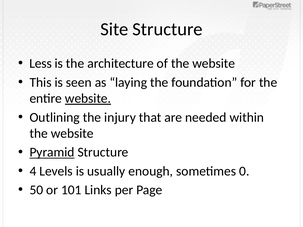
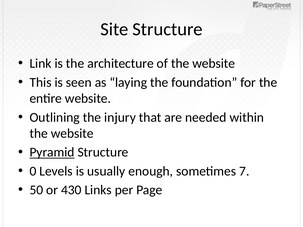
Less: Less -> Link (41, 64)
website underline: present -> none (88, 99)
4: 4 -> 0 (33, 171)
0: 0 -> 7 (244, 171)
101: 101 -> 430 (71, 190)
